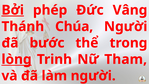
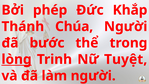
Bởi underline: present -> none (13, 10)
Vâng: Vâng -> Khắp (130, 10)
Tham: Tham -> Tuyệt (126, 59)
